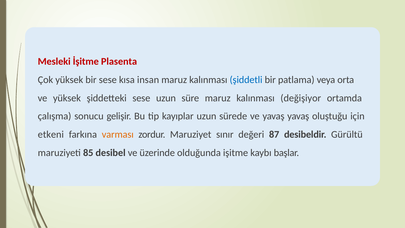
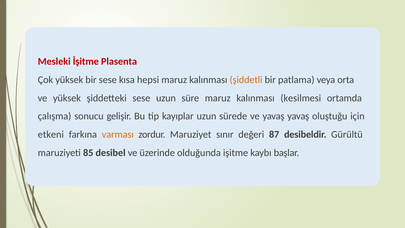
insan: insan -> hepsi (148, 80)
şiddetli colour: blue -> orange (246, 80)
değişiyor: değişiyor -> kesilmesi (301, 98)
